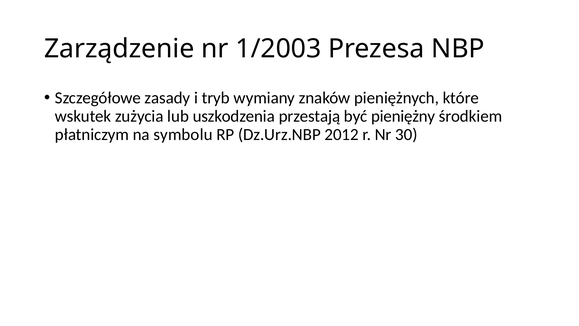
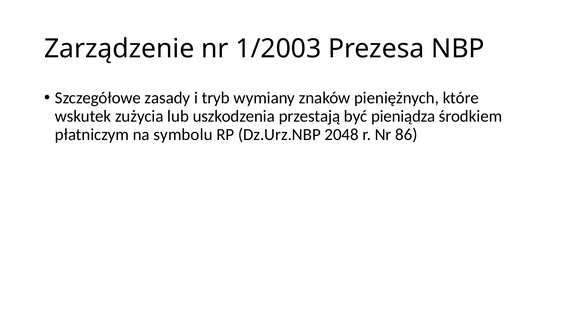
pieniężny: pieniężny -> pieniądza (403, 116)
2012: 2012 -> 2048 (342, 134)
30: 30 -> 86 (406, 134)
